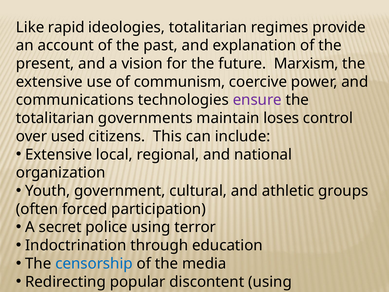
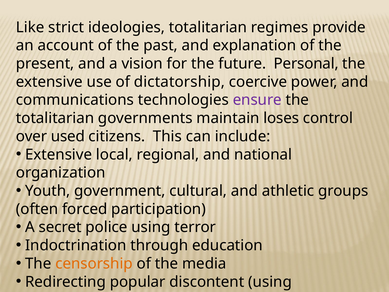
rapid: rapid -> strict (66, 27)
Marxism: Marxism -> Personal (306, 64)
communism: communism -> dictatorship (179, 82)
censorship colour: blue -> orange (94, 263)
